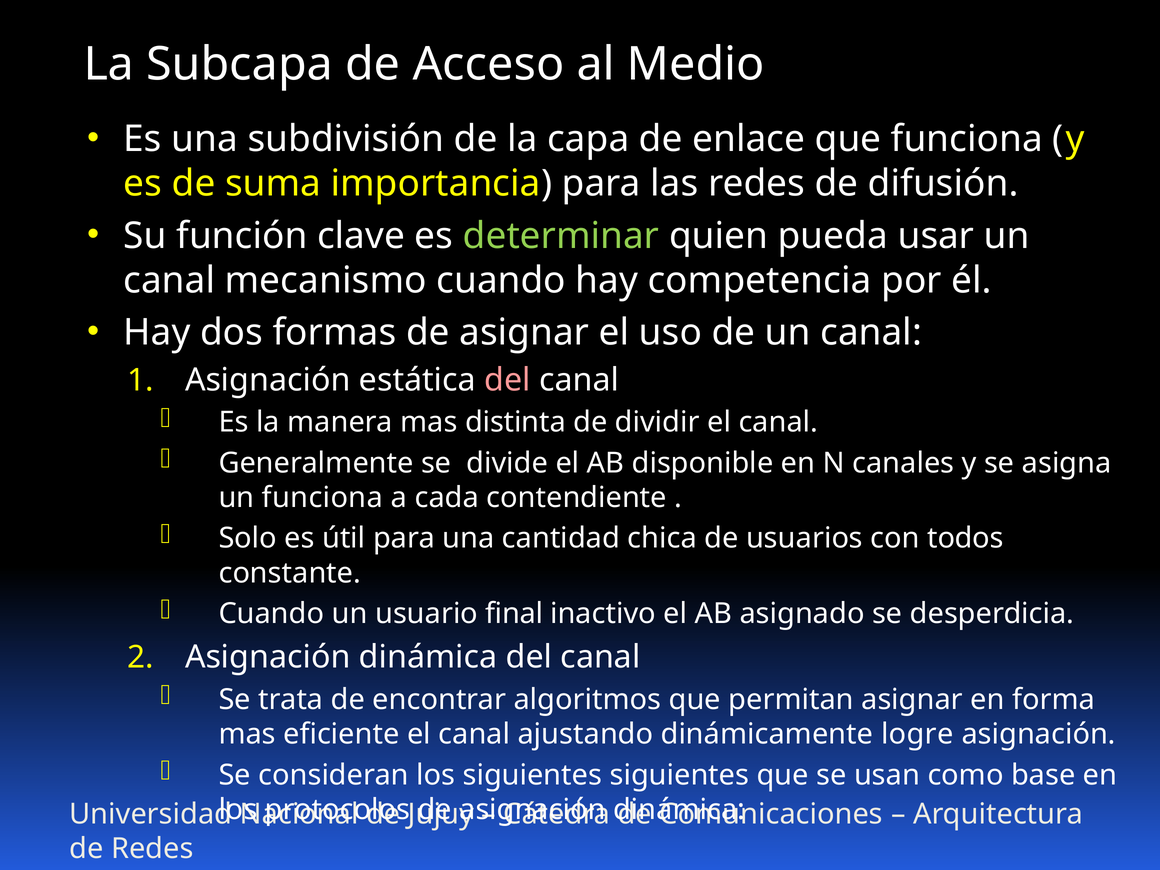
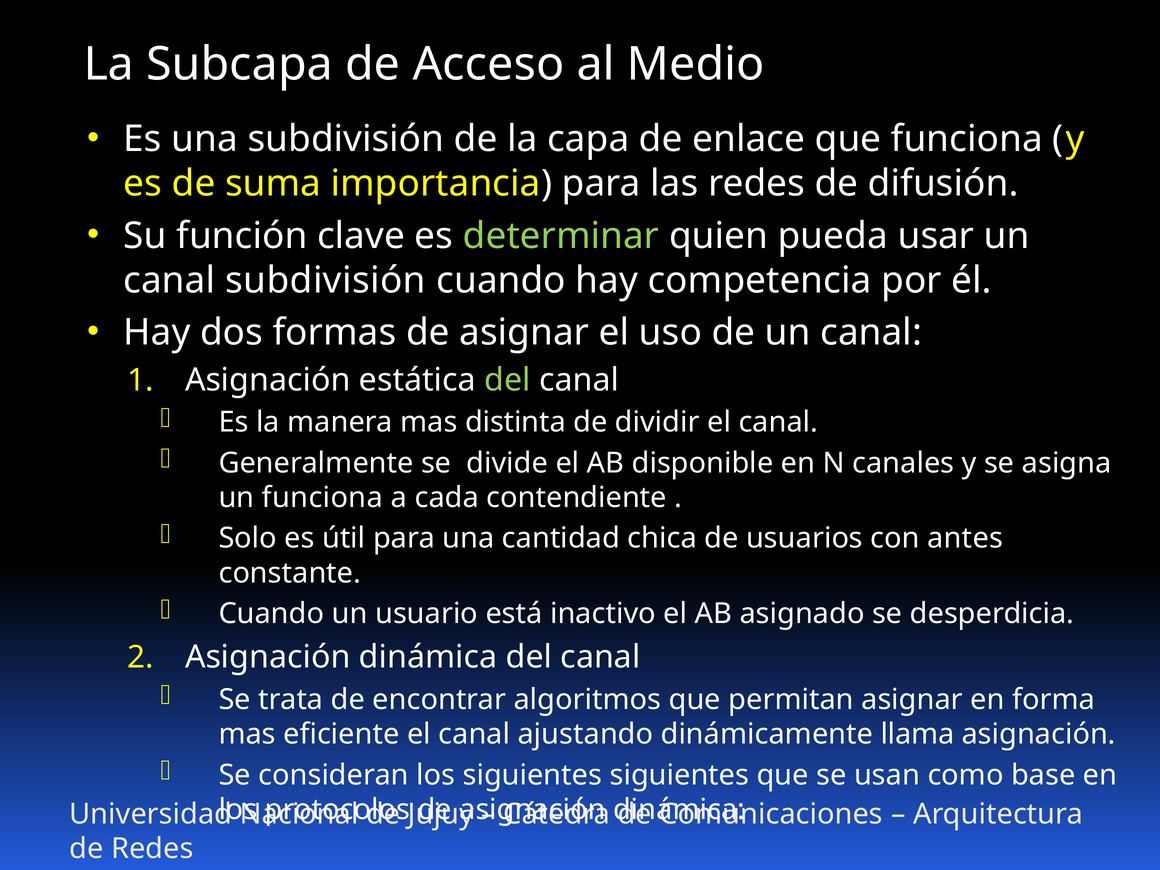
canal mecanismo: mecanismo -> subdivisión (326, 280)
del colour: pink -> light green (507, 380)
todos: todos -> antes (965, 538)
final: final -> está (514, 614)
logre: logre -> llama (918, 734)
